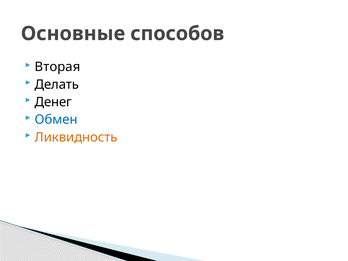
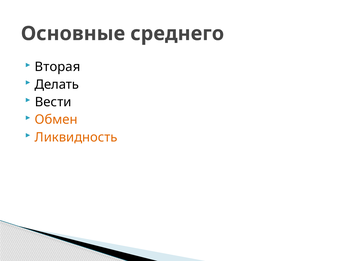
способов: способов -> среднего (177, 34)
Денег: Денег -> Вести (53, 102)
Обмен colour: blue -> orange (56, 120)
